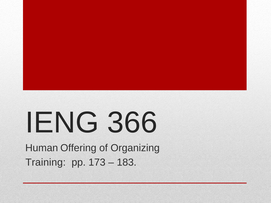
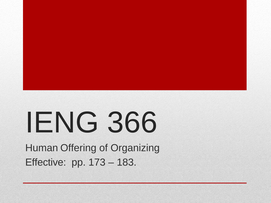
Training: Training -> Effective (46, 162)
